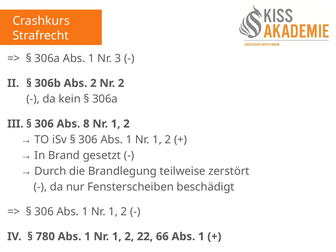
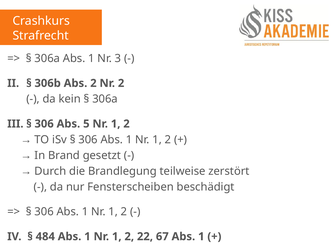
8: 8 -> 5 (86, 124)
780: 780 -> 484 (45, 237)
66: 66 -> 67 (162, 237)
